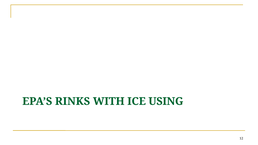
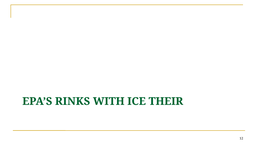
USING: USING -> THEIR (166, 101)
